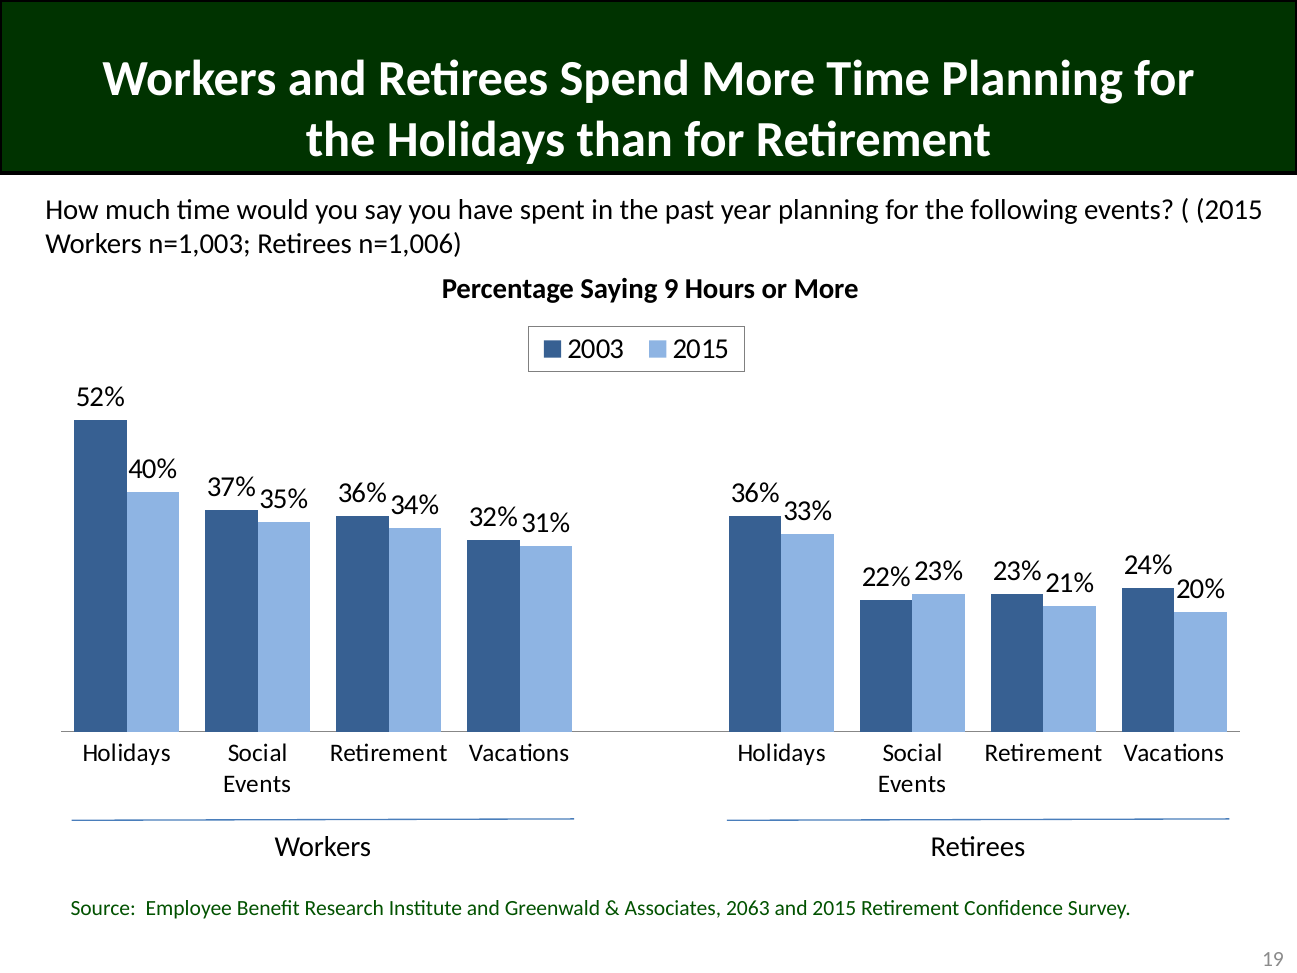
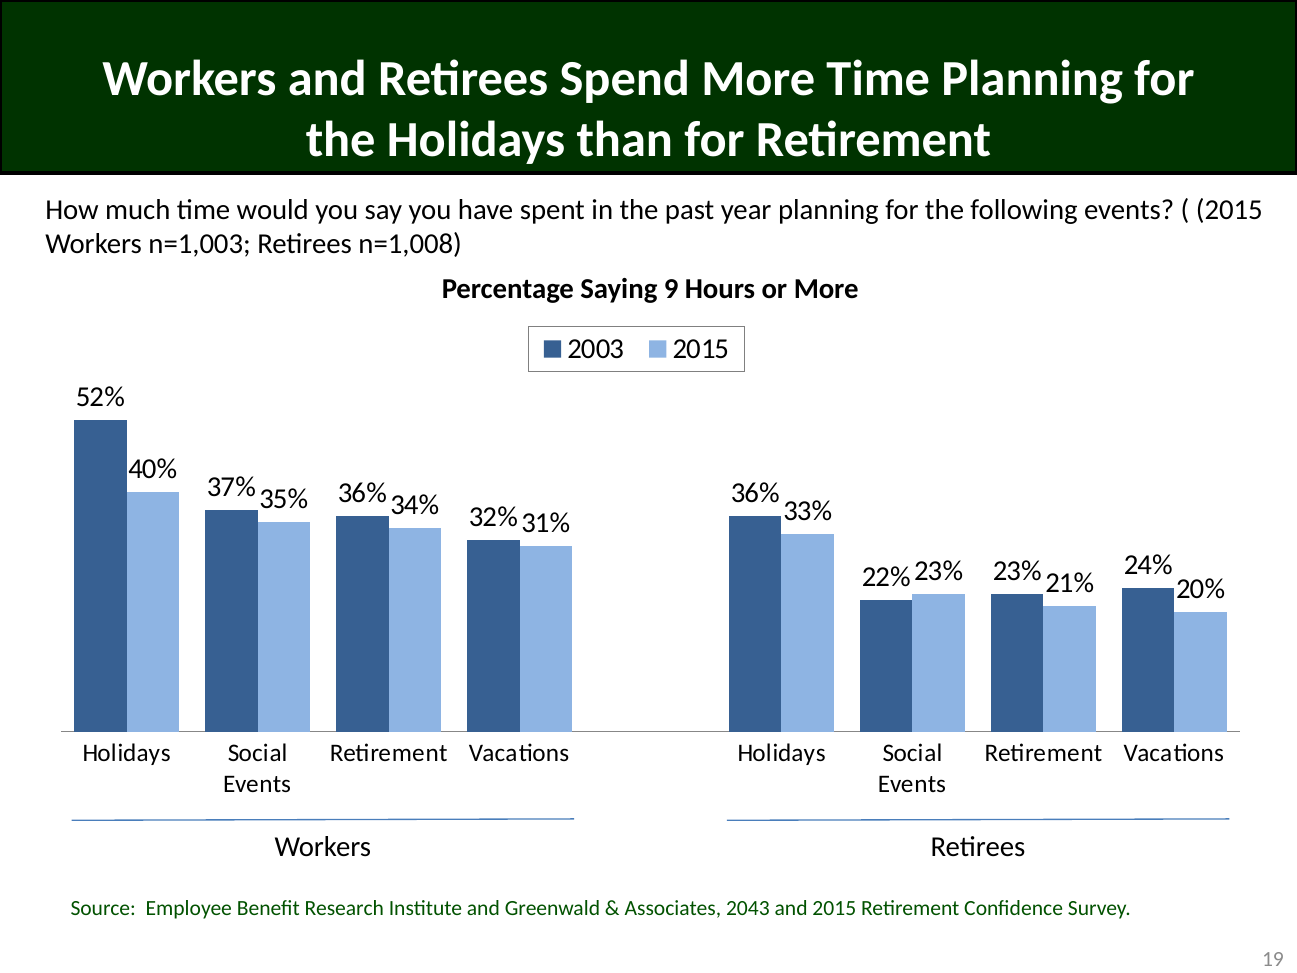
n=1,006: n=1,006 -> n=1,008 (410, 244)
2063: 2063 -> 2043 (748, 908)
